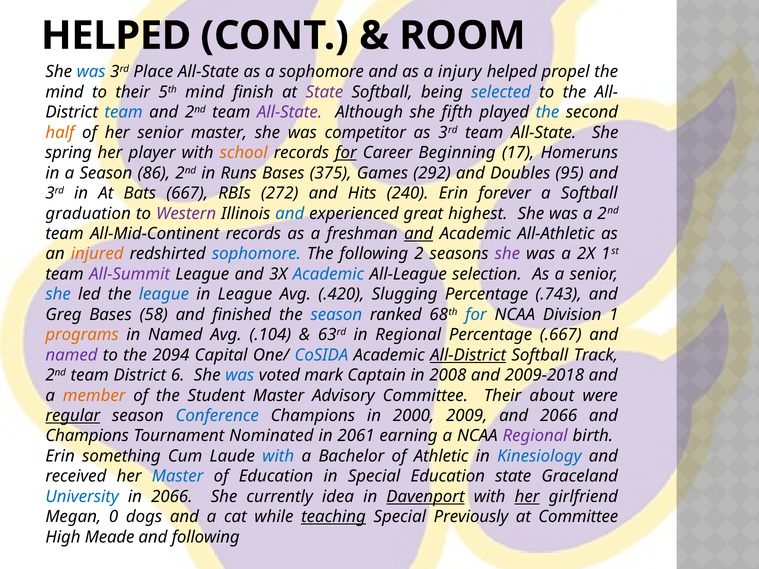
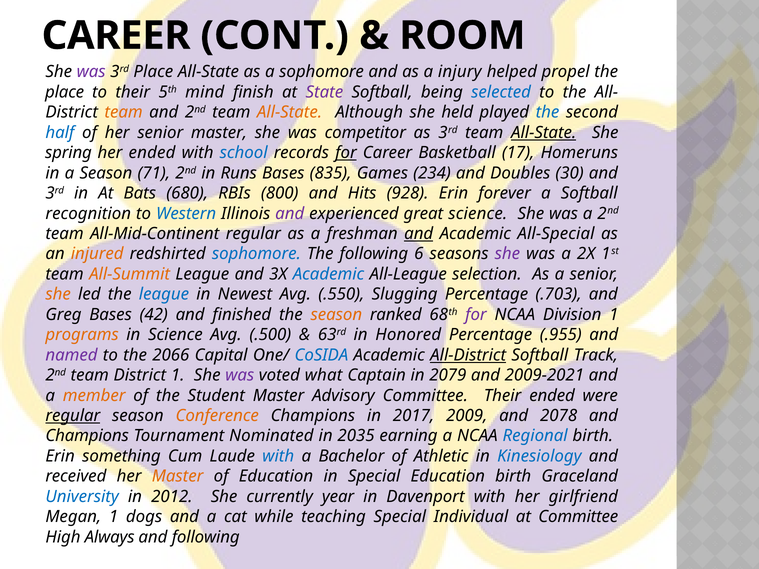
HELPED: HELPED -> CAREER (116, 36)
was colour: blue -> purple (91, 72)
mind: mind -> place (65, 92)
team colour: blue -> orange (124, 112)
All-State colour: purple -> orange (290, 112)
fifth: fifth -> held (457, 112)
half colour: orange -> blue (60, 133)
All-State underline: none -> present (544, 133)
her player: player -> ended (152, 153)
school colour: orange -> blue (244, 153)
Beginning: Beginning -> Basketball (457, 153)
86: 86 -> 71 (154, 173)
375: 375 -> 835 (331, 173)
292: 292 -> 234 (432, 173)
95: 95 -> 30 (570, 173)
667: 667 -> 680 (187, 193)
272: 272 -> 800 (280, 193)
240: 240 -> 928 (408, 193)
graduation: graduation -> recognition (88, 214)
Western colour: purple -> blue (186, 214)
and colour: blue -> purple (290, 214)
great highest: highest -> science (478, 214)
All-Mid-Continent records: records -> regular (253, 234)
All-Athletic: All-Athletic -> All-Special (556, 234)
2: 2 -> 6 (419, 254)
All-Summit colour: purple -> orange (130, 274)
she colour: blue -> orange (58, 294)
in League: League -> Newest (245, 294)
.420: .420 -> .550 (341, 294)
.743: .743 -> .703 (559, 294)
58: 58 -> 42 (154, 315)
season colour: blue -> orange (336, 315)
for colour: blue -> purple (476, 315)
in Named: Named -> Science (175, 335)
.104: .104 -> .500 (270, 335)
in Regional: Regional -> Honored (408, 335)
.667: .667 -> .955 (561, 335)
2094: 2094 -> 2066 (171, 355)
District 6: 6 -> 1 (178, 375)
was colour: blue -> purple (240, 375)
mark: mark -> what (324, 375)
2008: 2008 -> 2079 (448, 375)
2009-2018: 2009-2018 -> 2009-2021 (544, 375)
Their about: about -> ended (552, 396)
Conference colour: blue -> orange (217, 416)
2000: 2000 -> 2017 (414, 416)
and 2066: 2066 -> 2078 (559, 416)
2061: 2061 -> 2035 (356, 436)
Regional colour: purple -> blue (535, 436)
Master colour: blue -> orange (178, 477)
Education state: state -> birth (513, 477)
in 2066: 2066 -> 2012 (172, 497)
idea: idea -> year (338, 497)
Davenport underline: present -> none (425, 497)
her underline: present -> none (527, 497)
Megan 0: 0 -> 1 (114, 517)
teaching underline: present -> none (333, 517)
Previously: Previously -> Individual (471, 517)
Meade: Meade -> Always (110, 537)
